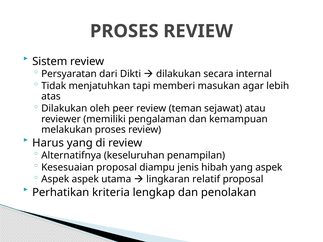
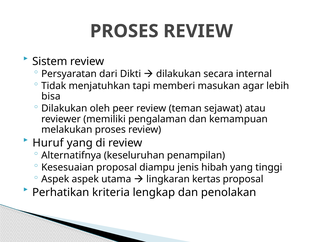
atas: atas -> bisa (51, 97)
Harus: Harus -> Huruf (48, 143)
yang aspek: aspek -> tinggi (269, 167)
relatif: relatif -> kertas (206, 179)
